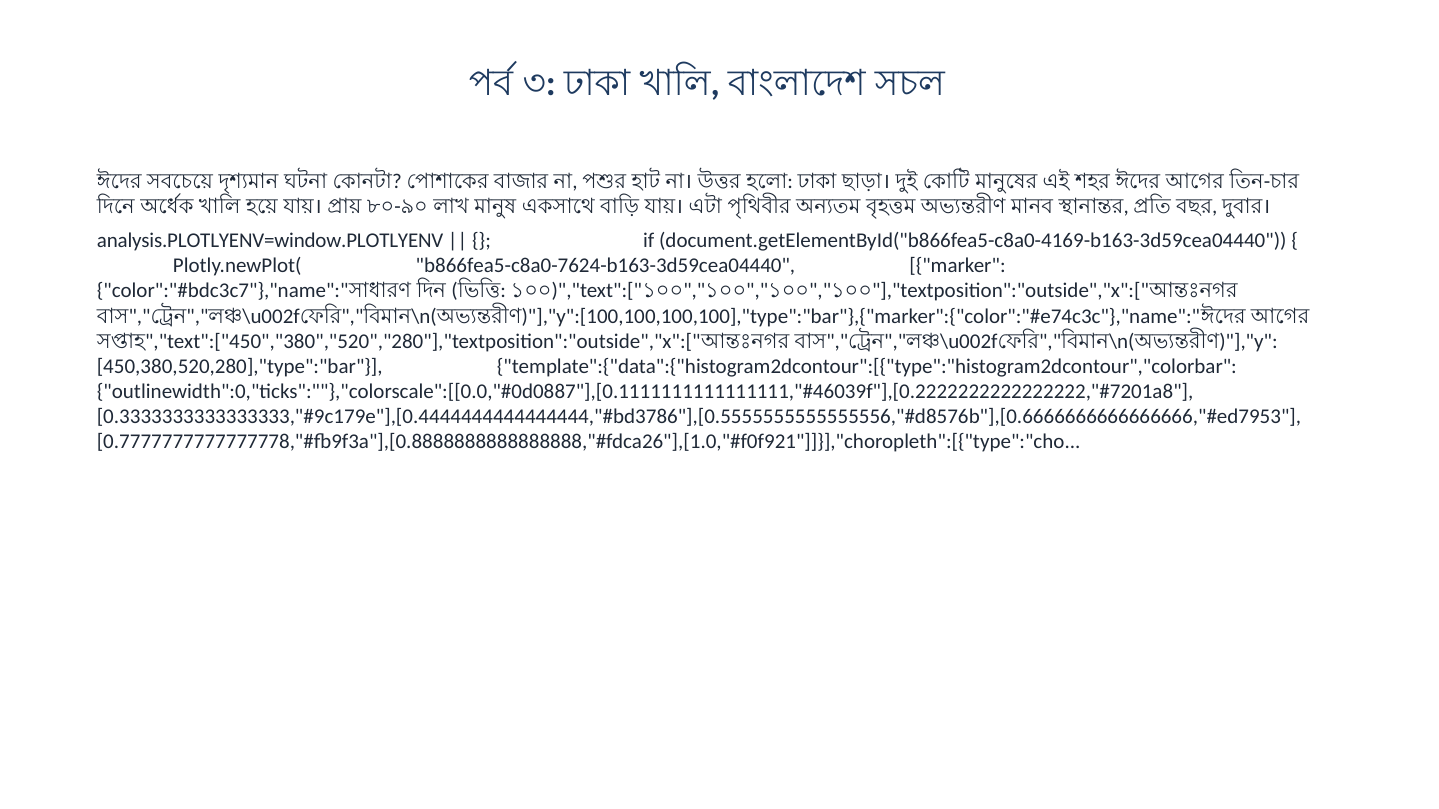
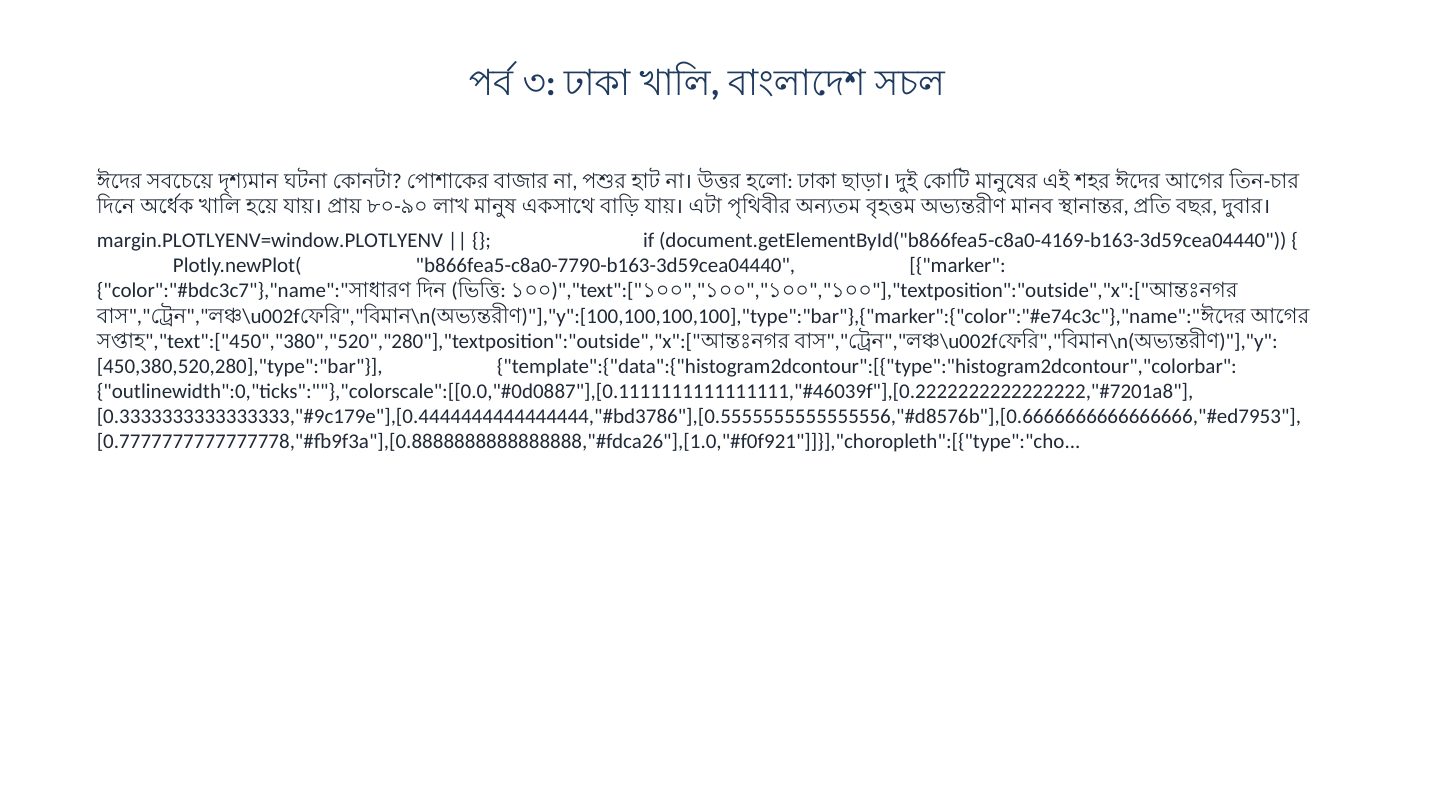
analysis.PLOTLYENV=window.PLOTLYENV: analysis.PLOTLYENV=window.PLOTLYENV -> margin.PLOTLYENV=window.PLOTLYENV (270, 241)
b866fea5-c8a0-7624-b163-3d59cea04440: b866fea5-c8a0-7624-b163-3d59cea04440 -> b866fea5-c8a0-7790-b163-3d59cea04440 (605, 266)
